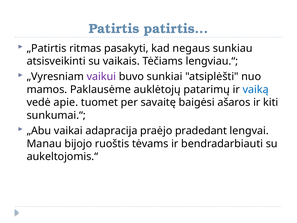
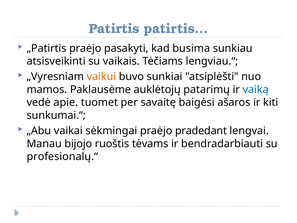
„Patirtis ritmas: ritmas -> praėjo (85, 48)
negaus: negaus -> busima (191, 48)
vaikui colour: purple -> orange (101, 77)
adapracija: adapracija -> sėkmingai (111, 131)
aukeltojomis.“: aukeltojomis.“ -> profesionalų.“ (62, 156)
